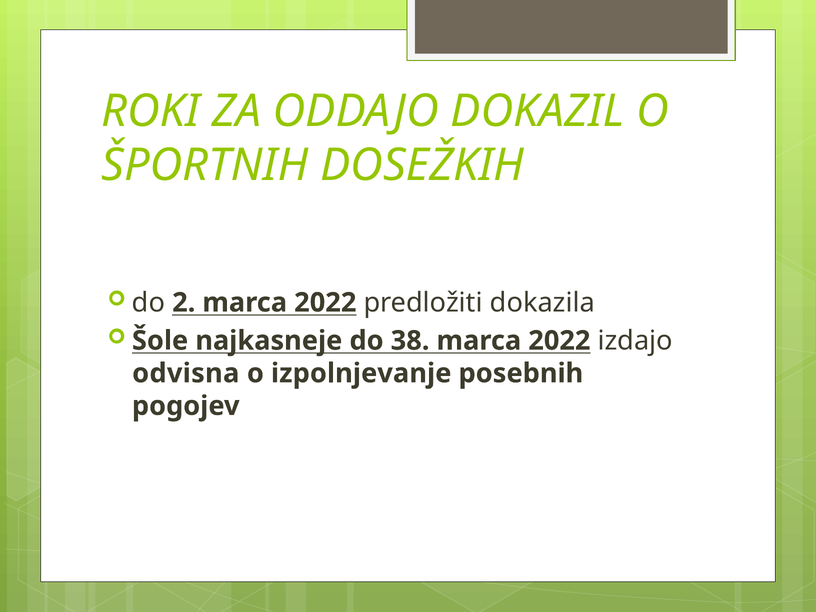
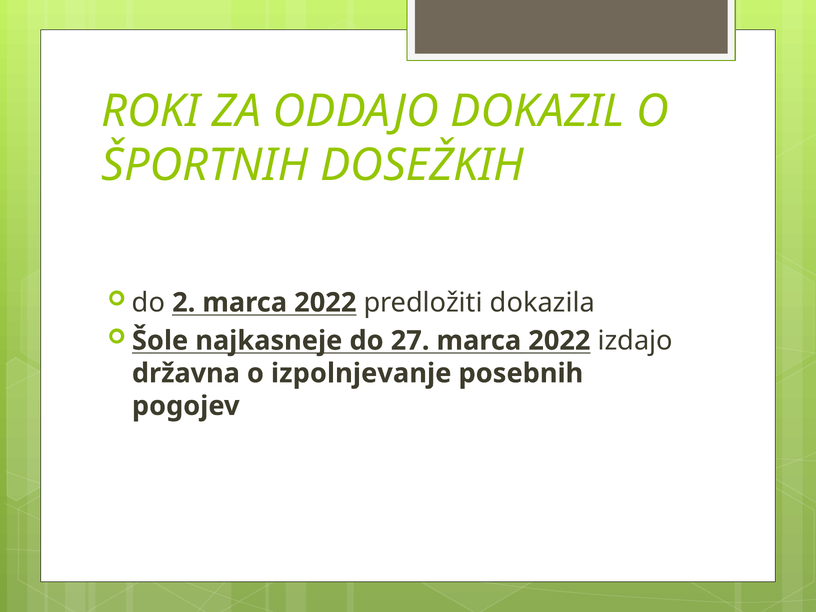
38: 38 -> 27 (410, 341)
odvisna: odvisna -> državna (186, 373)
